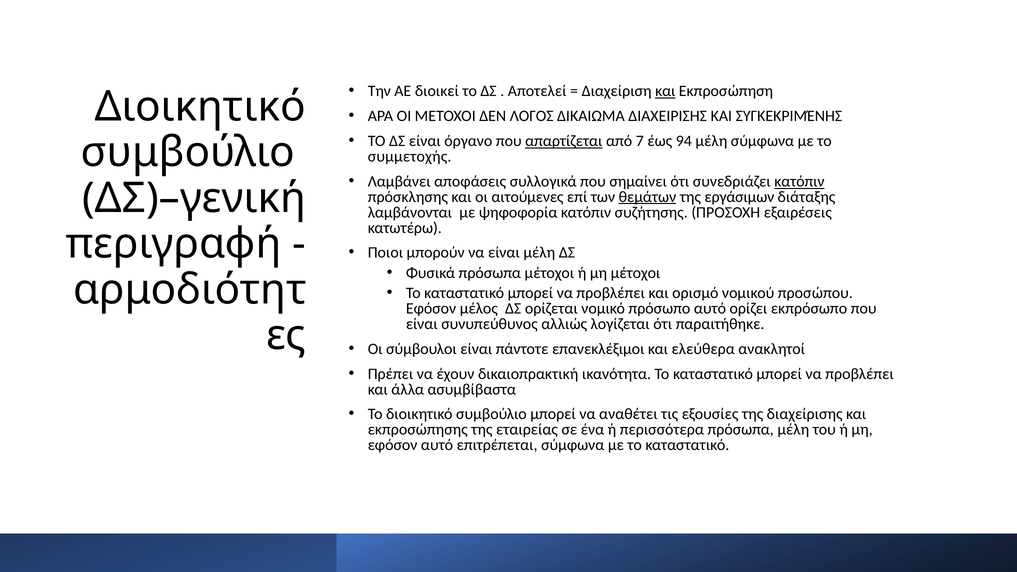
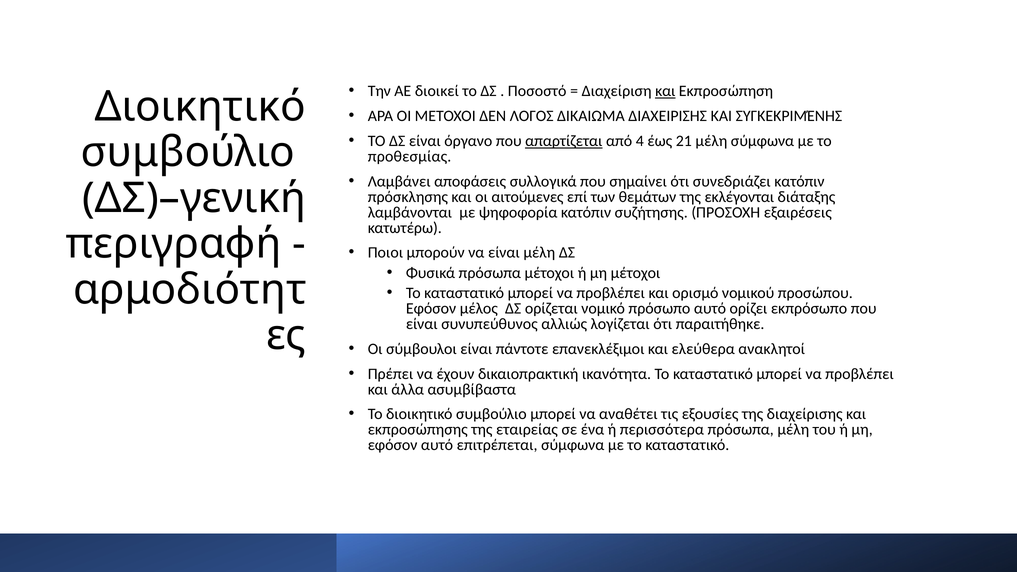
Αποτελεί: Αποτελεί -> Ποσοστό (537, 91)
7: 7 -> 4 (640, 141)
94: 94 -> 21 (684, 141)
συμμετοχής: συμμετοχής -> προθεσμίας (410, 157)
κατόπιν underline: present -> none (799, 181)
θεμάτων underline: present -> none (647, 197)
εργάσιμων: εργάσιμων -> εκλέγονται (739, 197)
